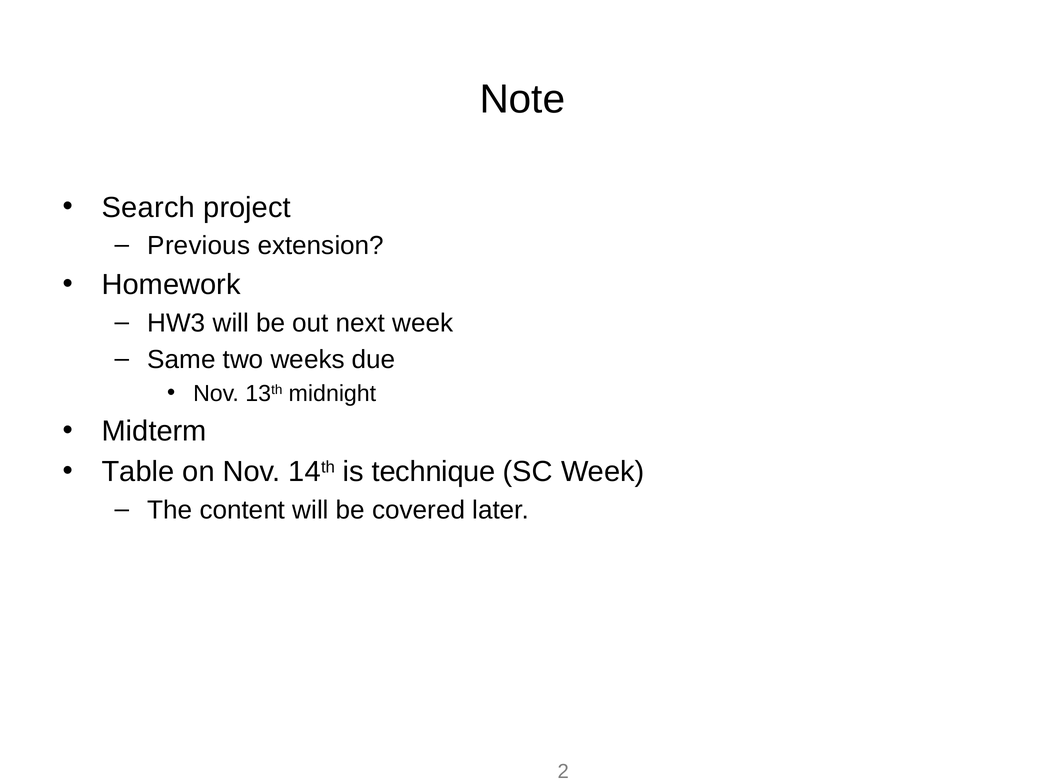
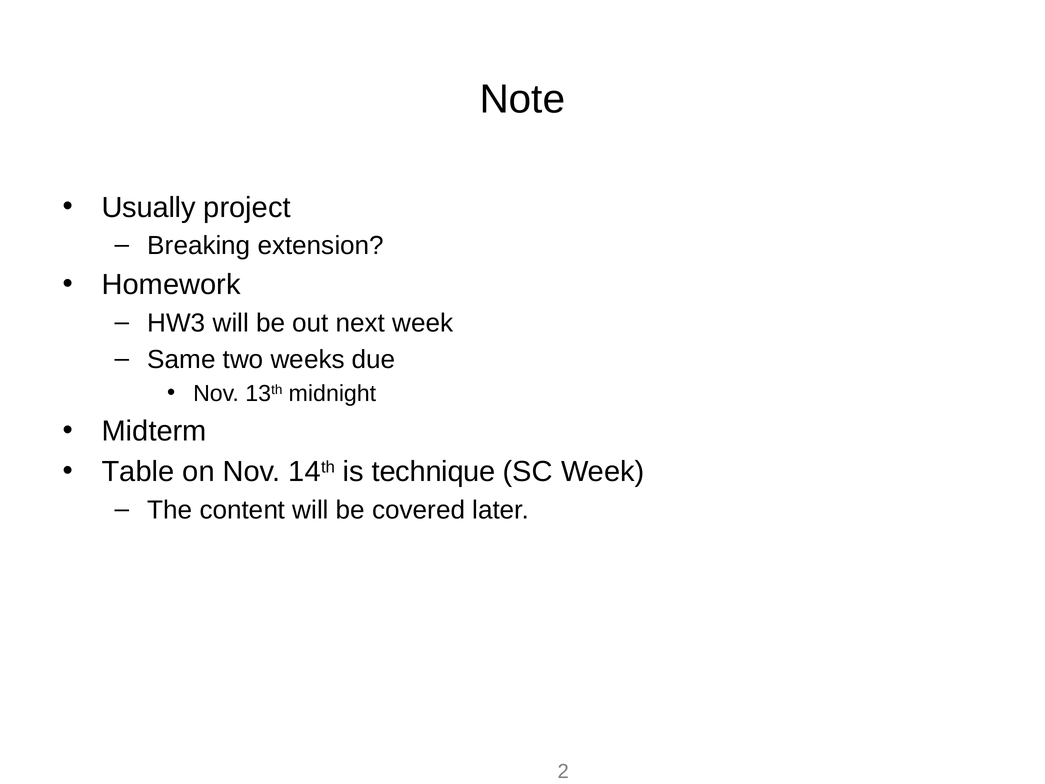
Search: Search -> Usually (149, 207)
Previous: Previous -> Breaking (199, 246)
